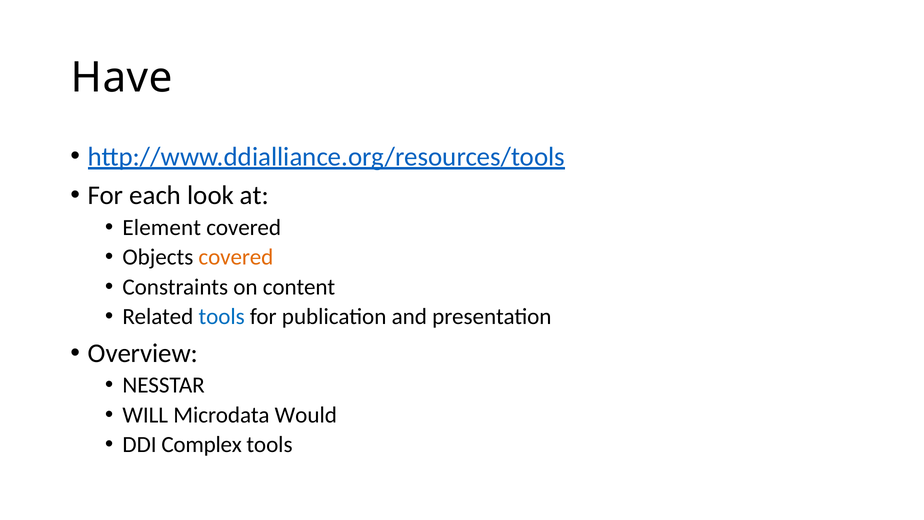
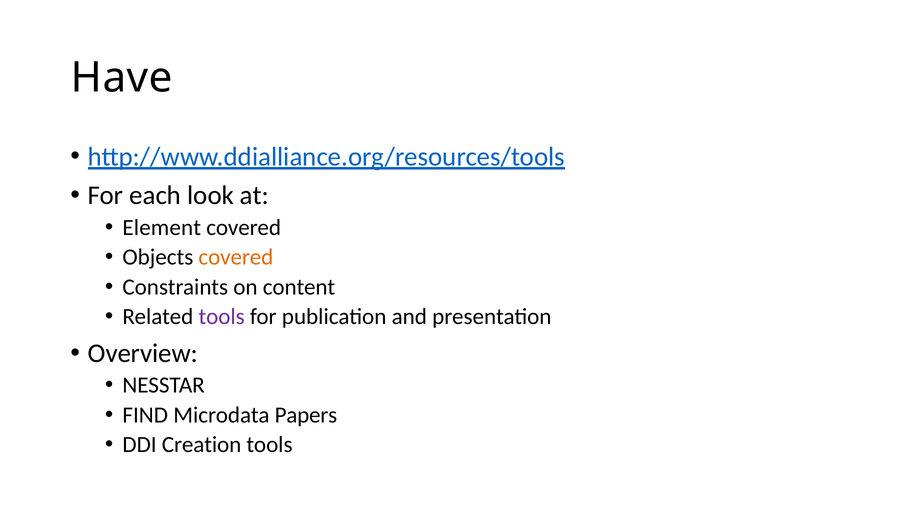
tools colour: blue -> purple (222, 317)
WILL: WILL -> FIND (145, 415)
Would: Would -> Papers (306, 415)
Complex: Complex -> Creation (202, 445)
